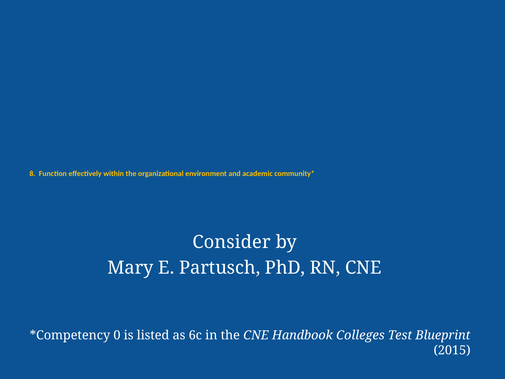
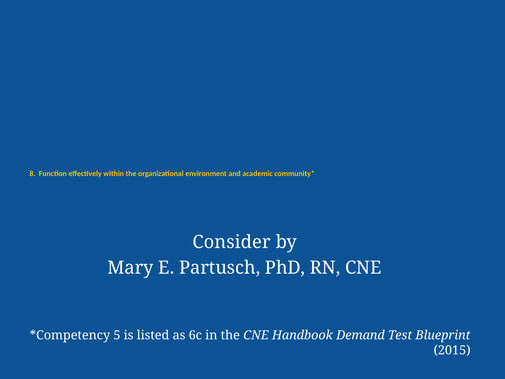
0: 0 -> 5 (117, 335)
Colleges: Colleges -> Demand (360, 335)
